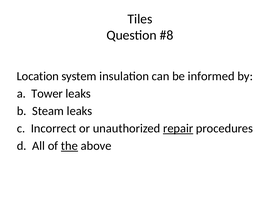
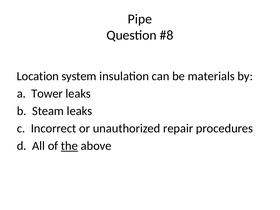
Tiles: Tiles -> Pipe (140, 19)
informed: informed -> materials (211, 76)
repair underline: present -> none (178, 128)
